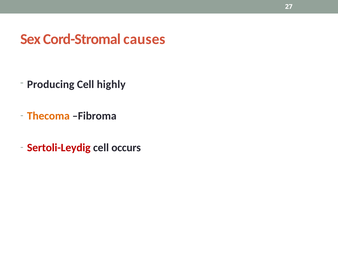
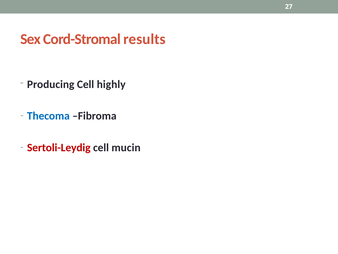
causes: causes -> results (144, 39)
Thecoma colour: orange -> blue (48, 116)
occurs: occurs -> mucin (126, 147)
